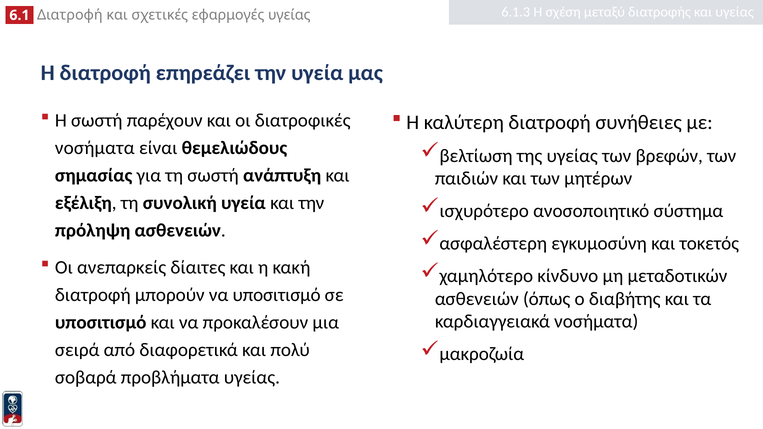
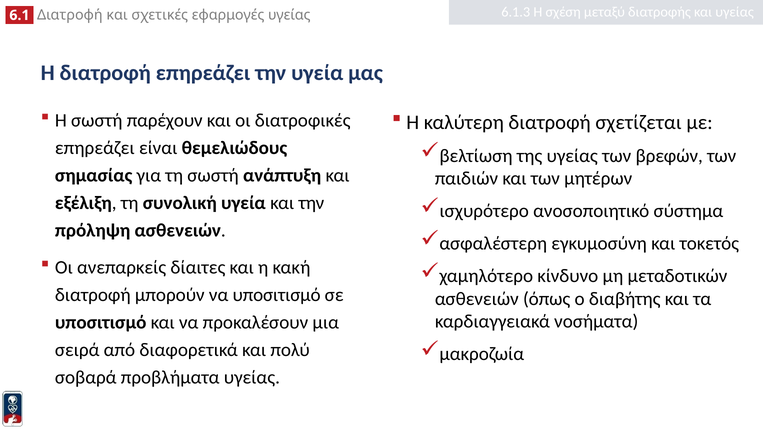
συνήθειες: συνήθειες -> σχετίζεται (638, 123)
νοσήματα: νοσήματα -> επηρεάζει (95, 148)
